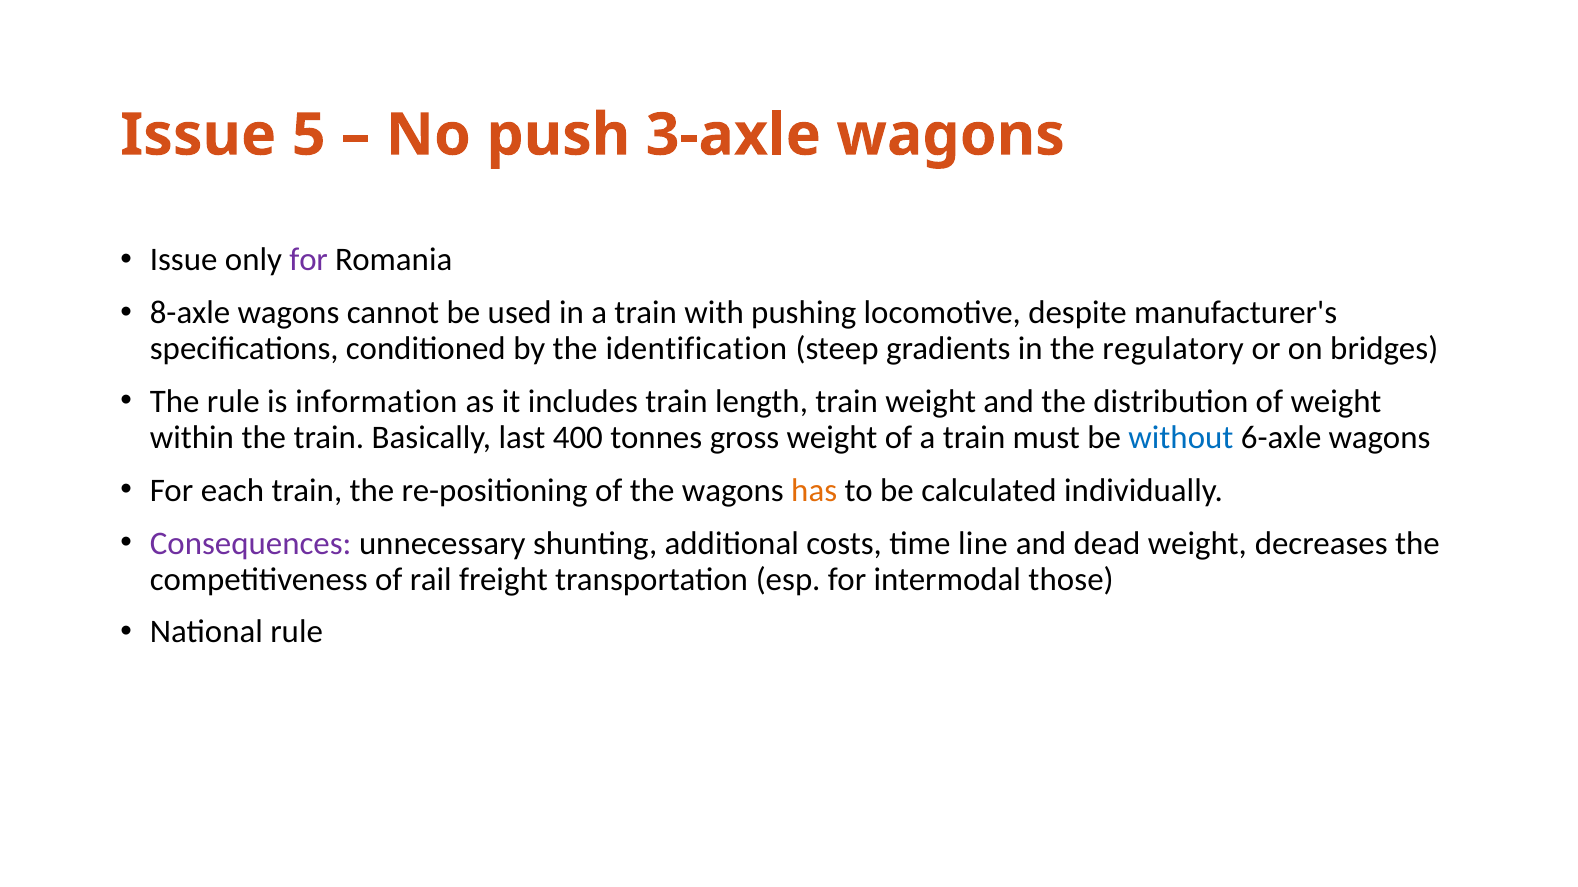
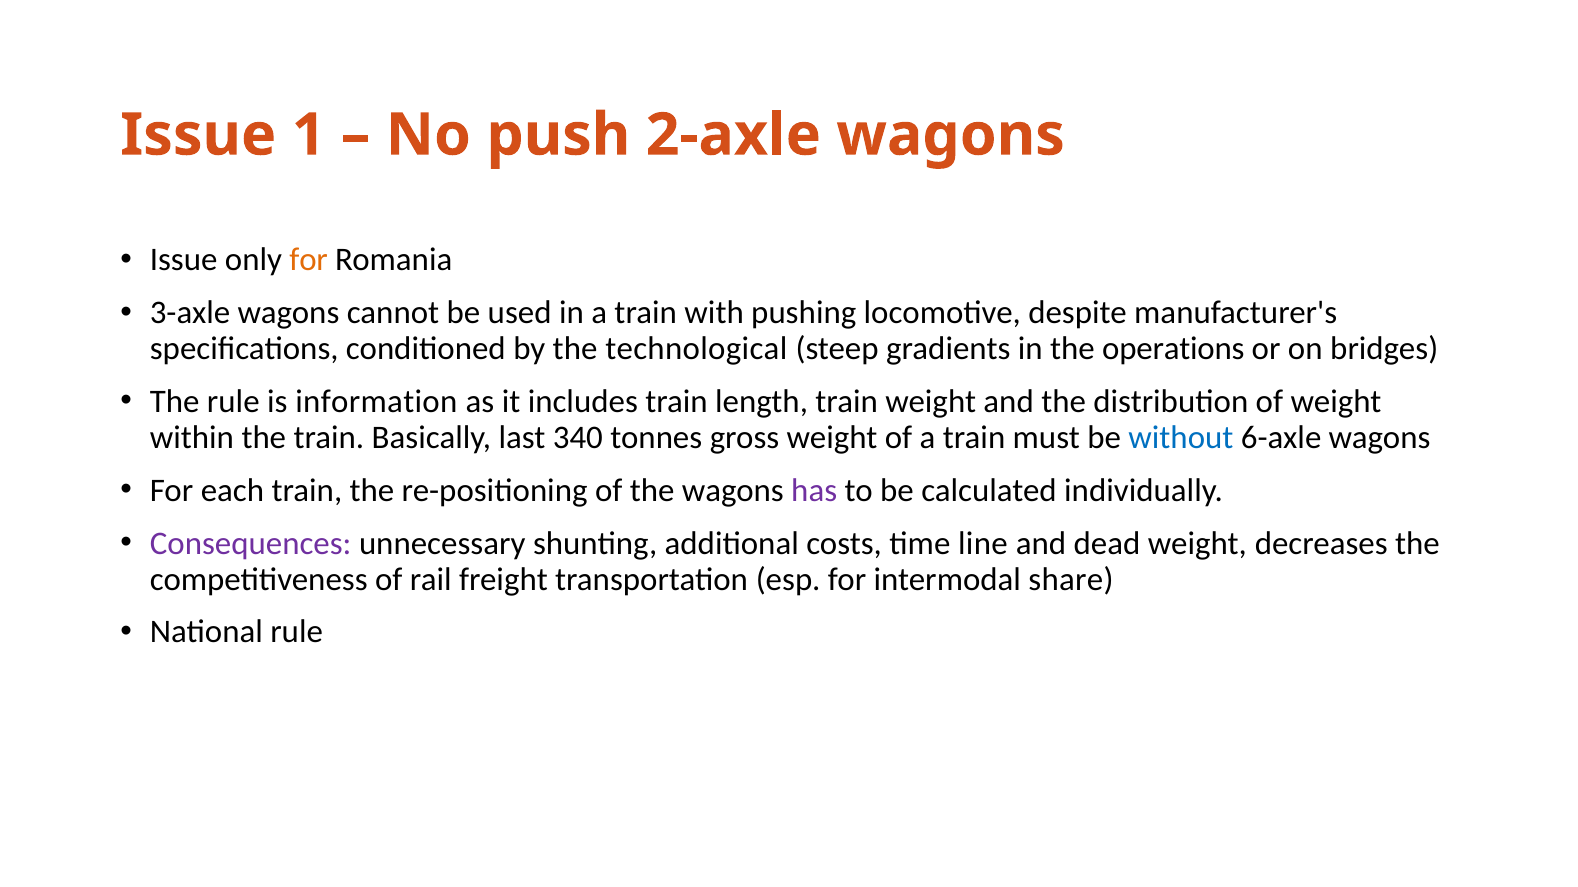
5: 5 -> 1 (309, 135)
3-axle: 3-axle -> 2-axle (733, 135)
for colour: purple -> orange (309, 260)
8-axle: 8-axle -> 3-axle (190, 313)
identification: identification -> technological (696, 349)
regulatory: regulatory -> operations (1173, 349)
400: 400 -> 340 (578, 438)
has colour: orange -> purple (814, 491)
those: those -> share (1071, 580)
